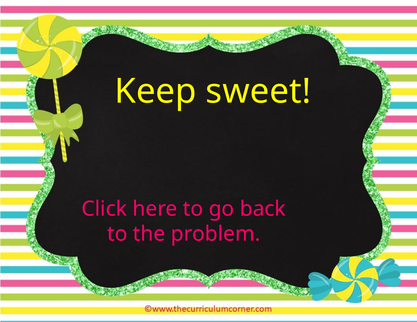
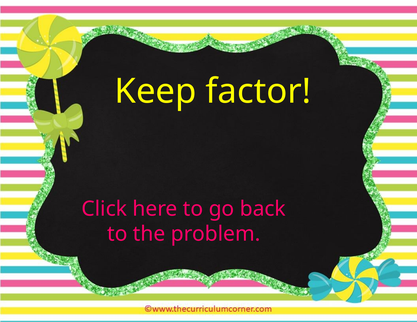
sweet: sweet -> factor (258, 91)
